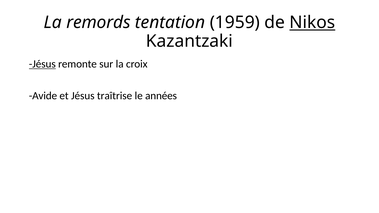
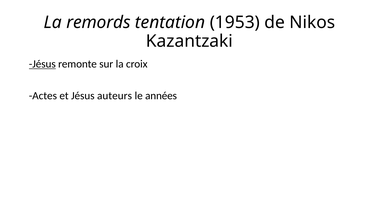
1959: 1959 -> 1953 (235, 22)
Nikos underline: present -> none (312, 22)
Avide: Avide -> Actes (43, 96)
traîtrise: traîtrise -> auteurs (115, 96)
